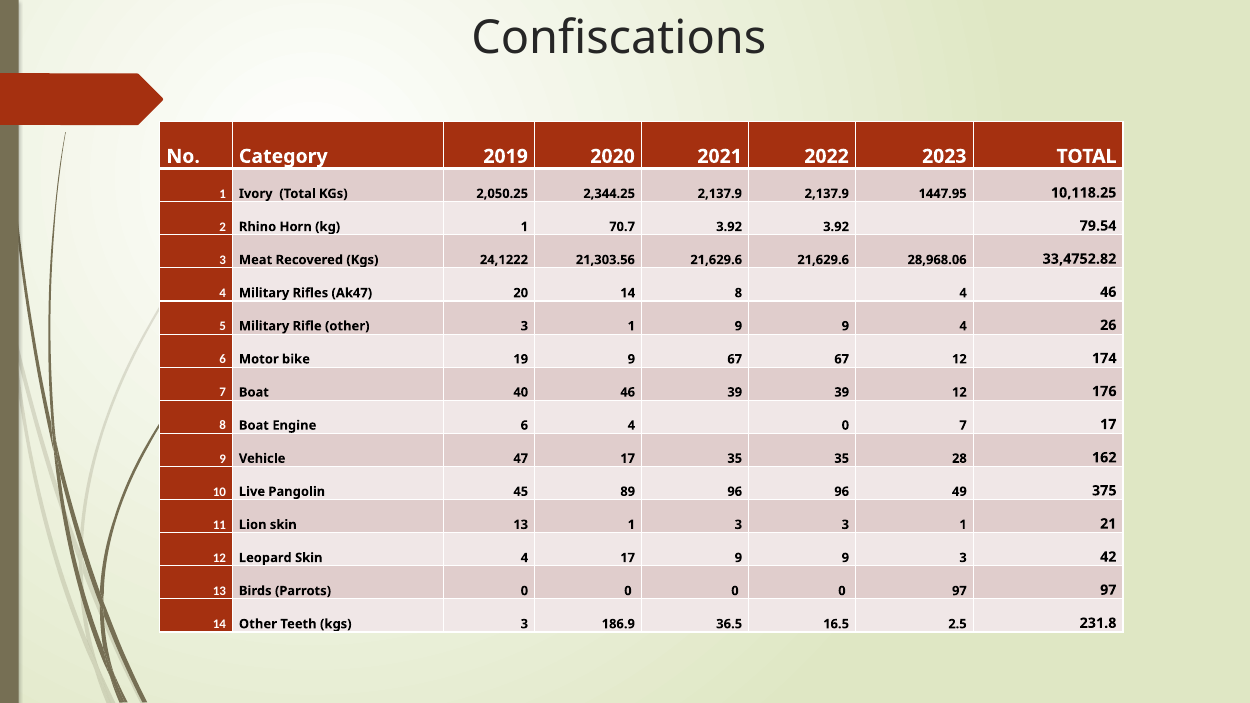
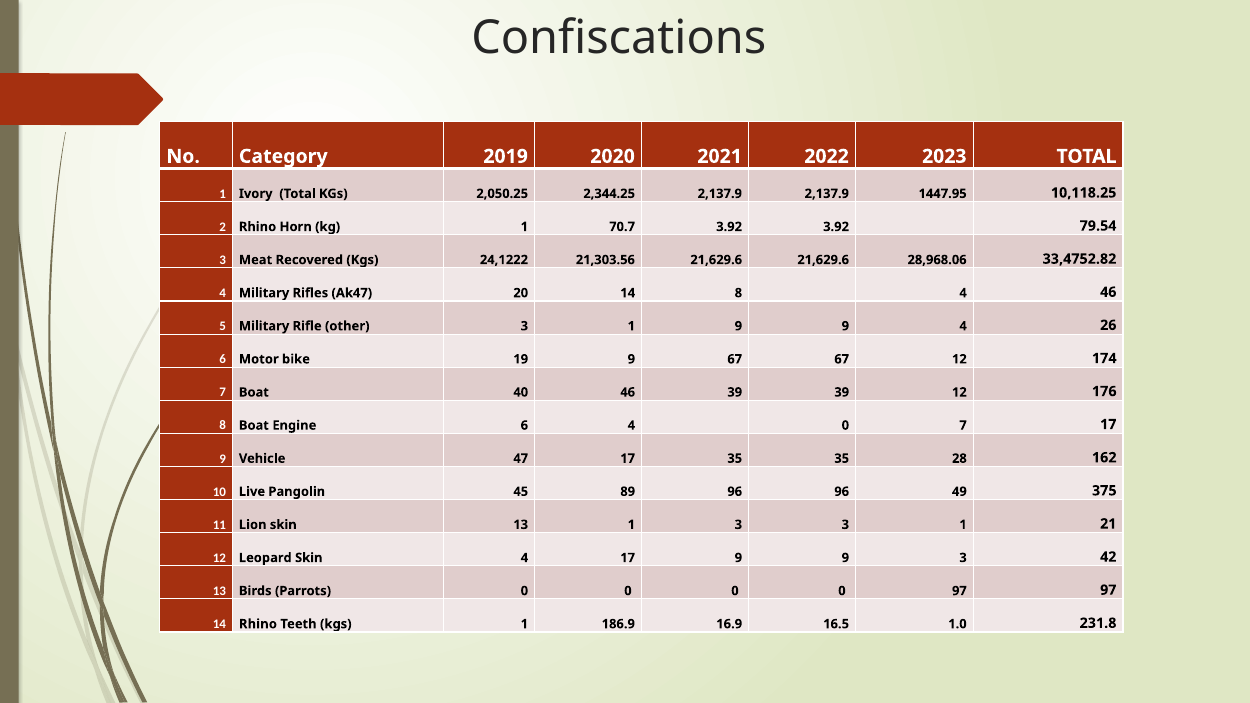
14 Other: Other -> Rhino (258, 624)
kgs 3: 3 -> 1 (524, 624)
36.5: 36.5 -> 16.9 (729, 624)
2.5: 2.5 -> 1.0 (957, 624)
